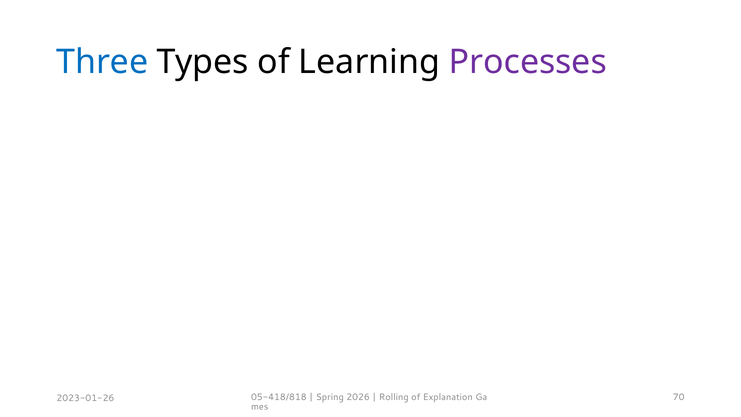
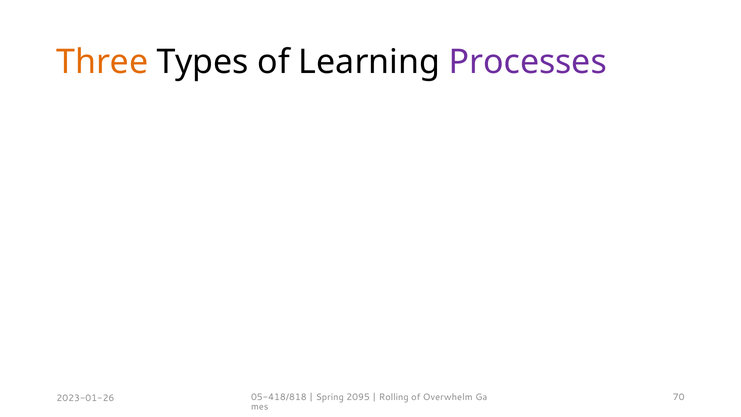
Three colour: blue -> orange (102, 62)
2026: 2026 -> 2095 (358, 397)
Explanation: Explanation -> Overwhelm (448, 397)
